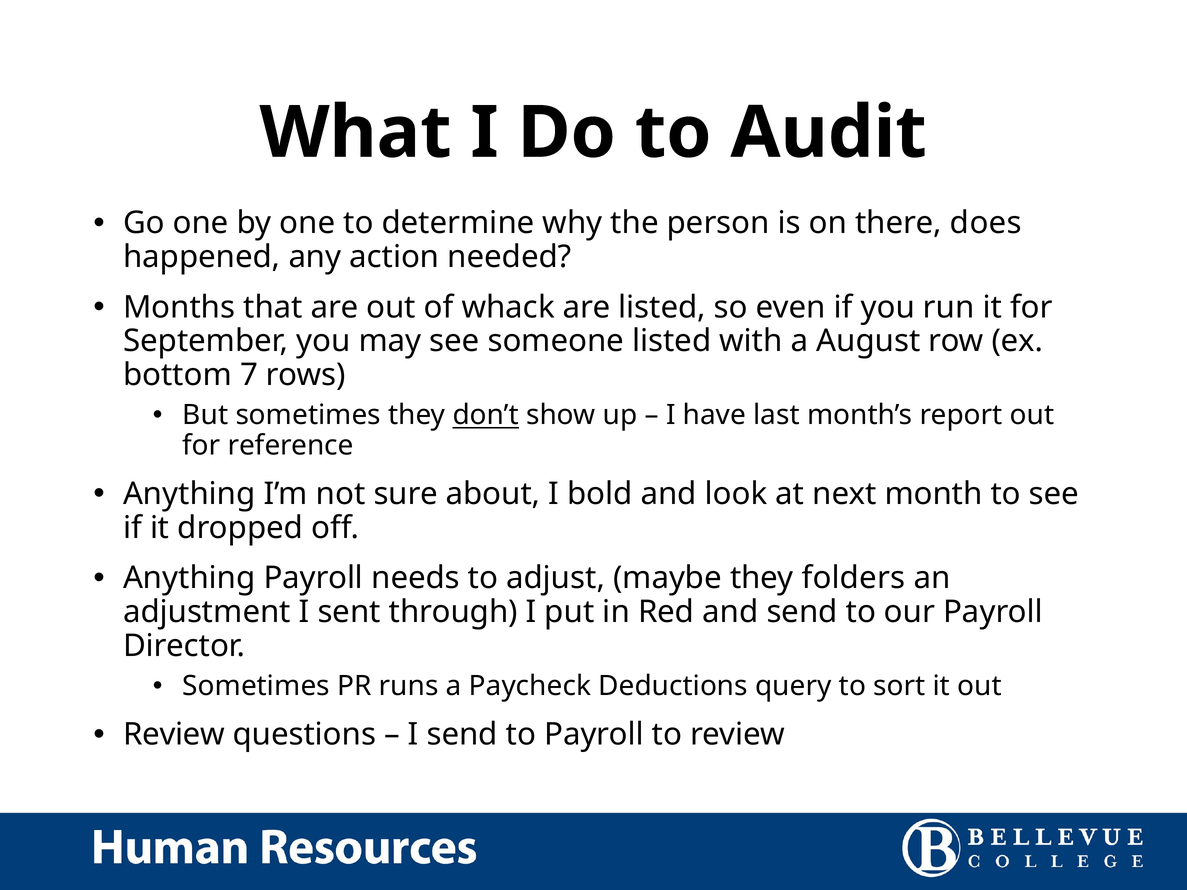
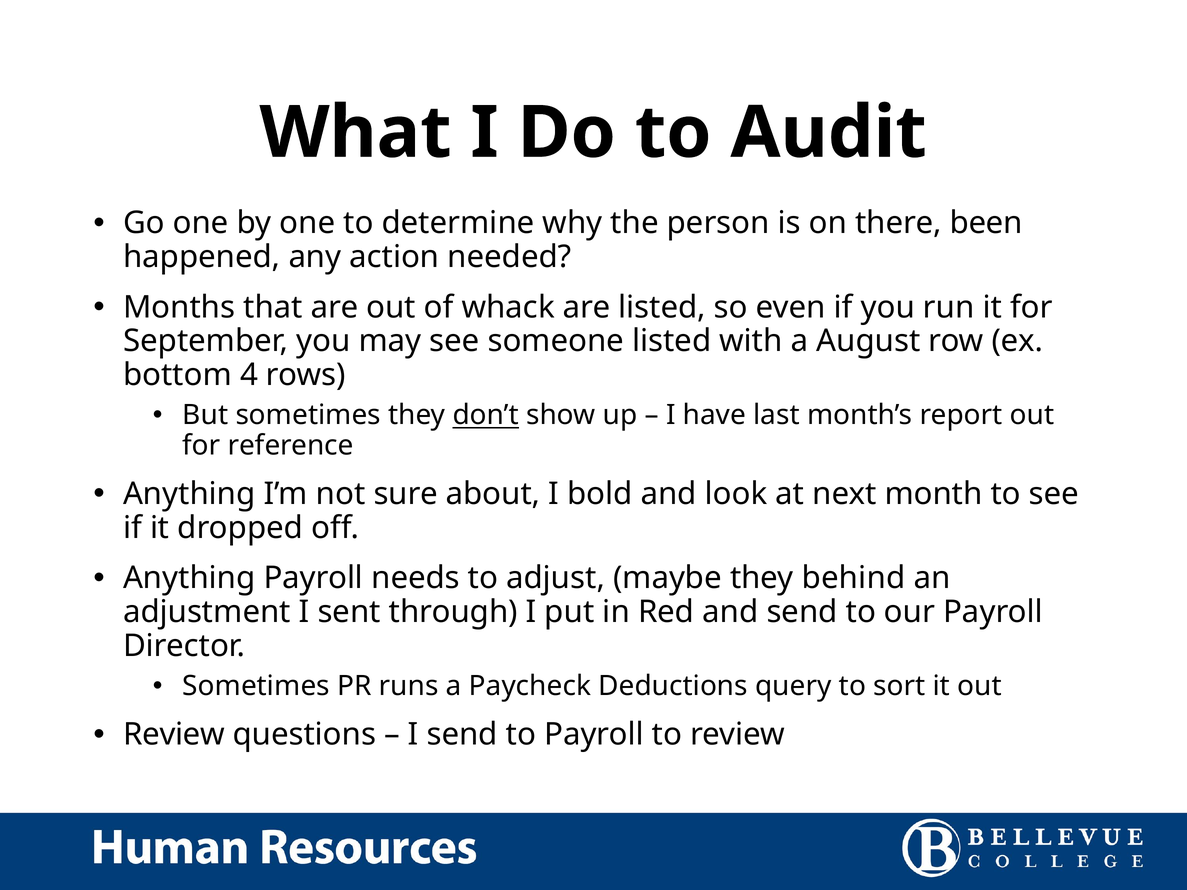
does: does -> been (986, 223)
7: 7 -> 4 (249, 375)
folders: folders -> behind (854, 578)
